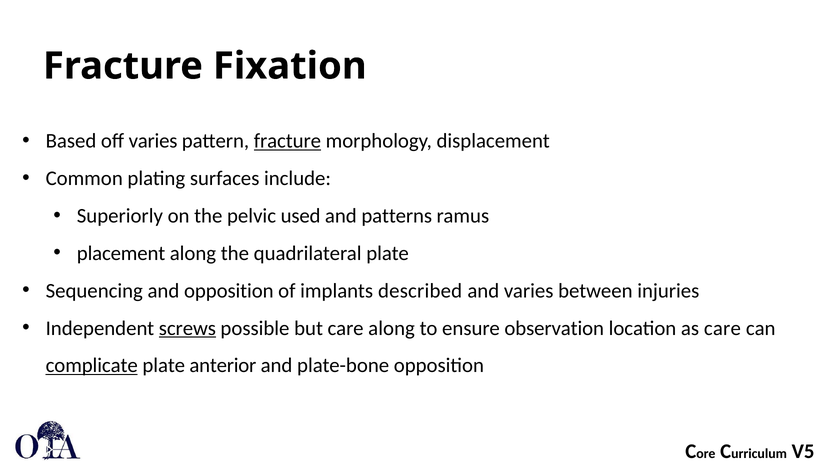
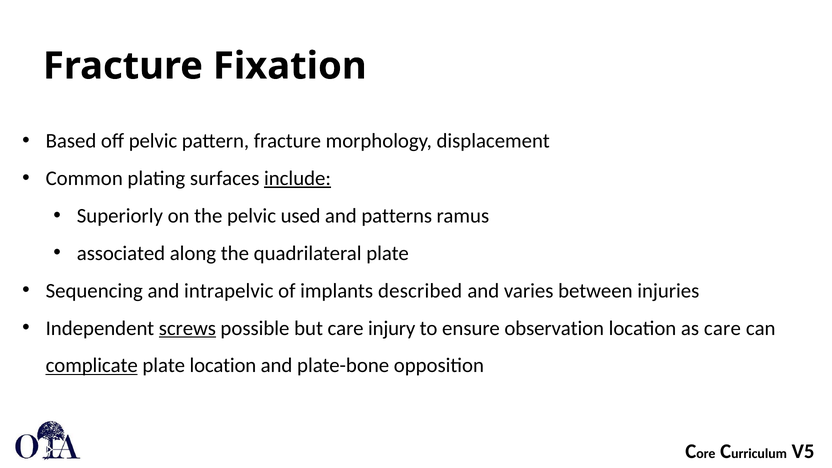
off varies: varies -> pelvic (153, 141)
fracture underline: present -> none (287, 141)
include underline: none -> present (298, 178)
placement: placement -> associated (121, 253)
and opposition: opposition -> intrapelvic (229, 291)
care along: along -> injury (392, 328)
plate anterior: anterior -> location (223, 366)
